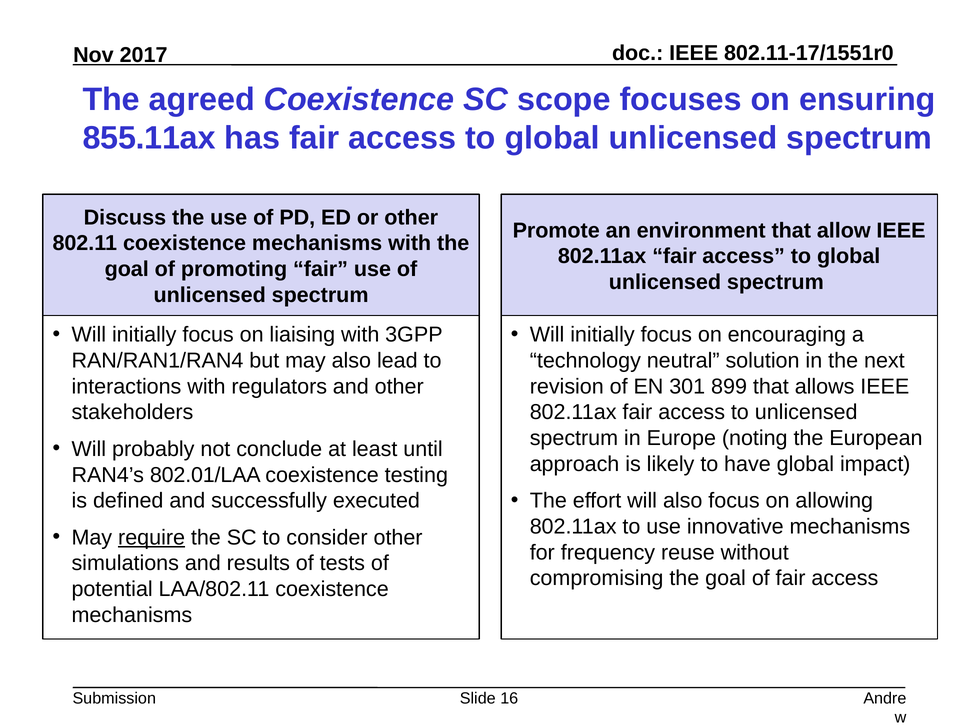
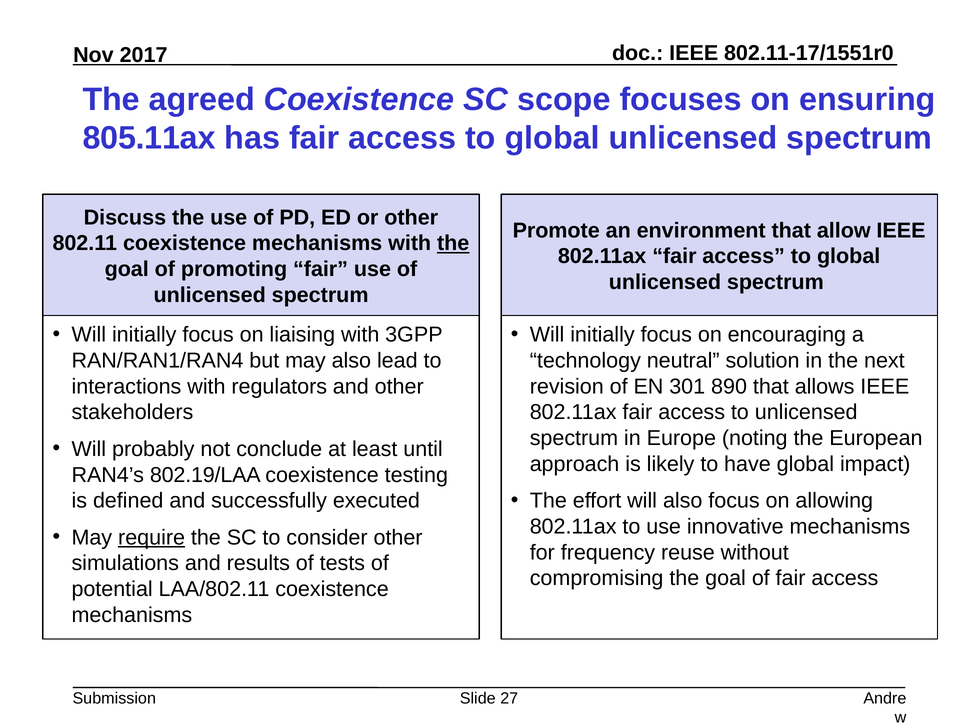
855.11ax: 855.11ax -> 805.11ax (149, 138)
the underline: none -> present (453, 243)
899: 899 -> 890 (729, 386)
802.01/LAA: 802.01/LAA -> 802.19/LAA (205, 475)
16: 16 -> 27 (509, 698)
